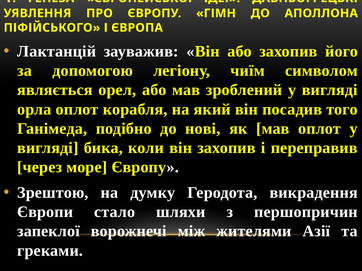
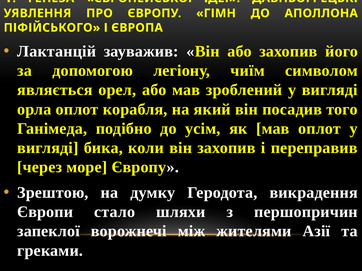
нові: нові -> усім (203, 129)
